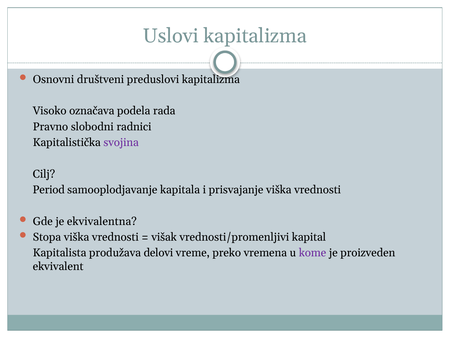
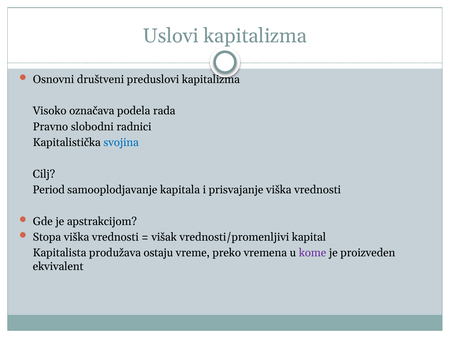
svojina colour: purple -> blue (121, 142)
ekvivalentna: ekvivalentna -> apstrakcijom (102, 221)
delovi: delovi -> ostaju (158, 253)
